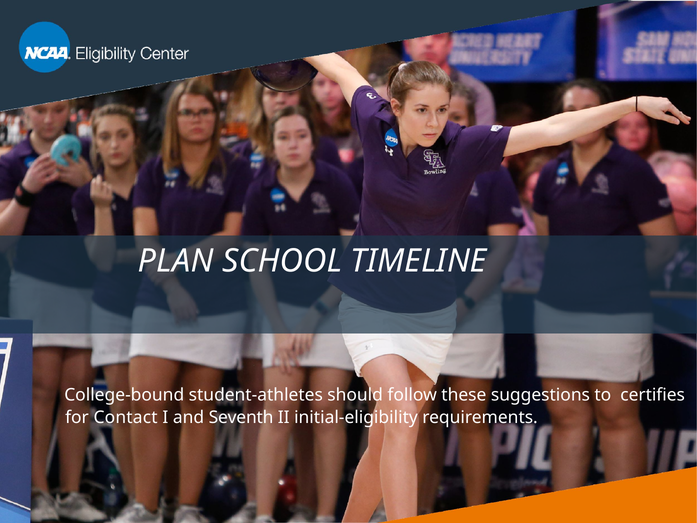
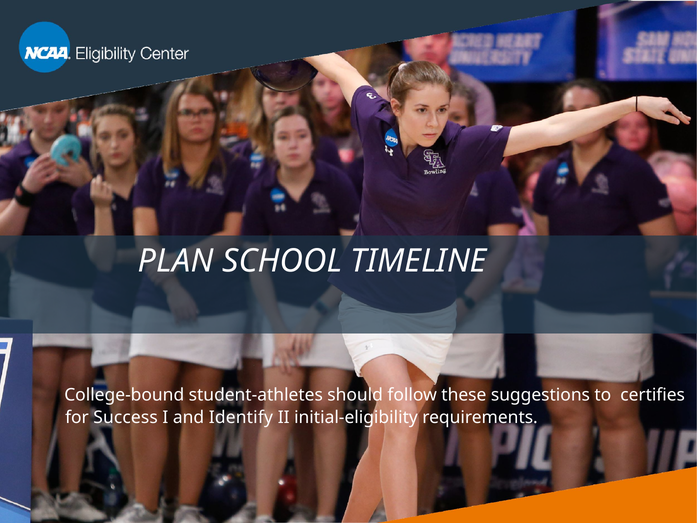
Contact: Contact -> Success (126, 417)
Seventh: Seventh -> Identify (241, 417)
